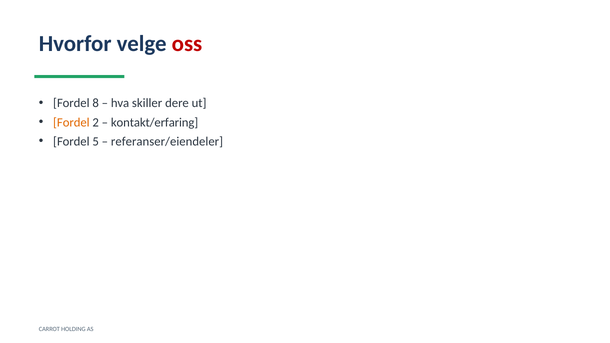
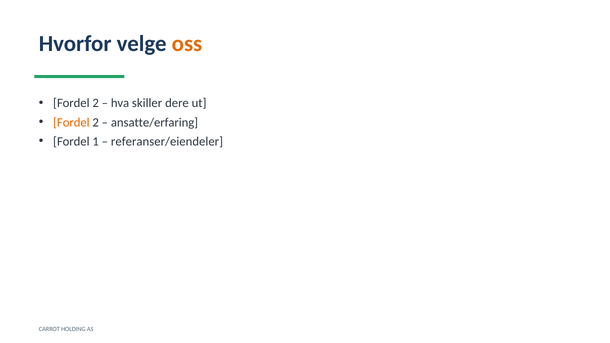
oss colour: red -> orange (187, 44)
8: 8 -> 2 (96, 103)
kontakt/erfaring: kontakt/erfaring -> ansatte/erfaring (155, 122)
5: 5 -> 1 (96, 141)
